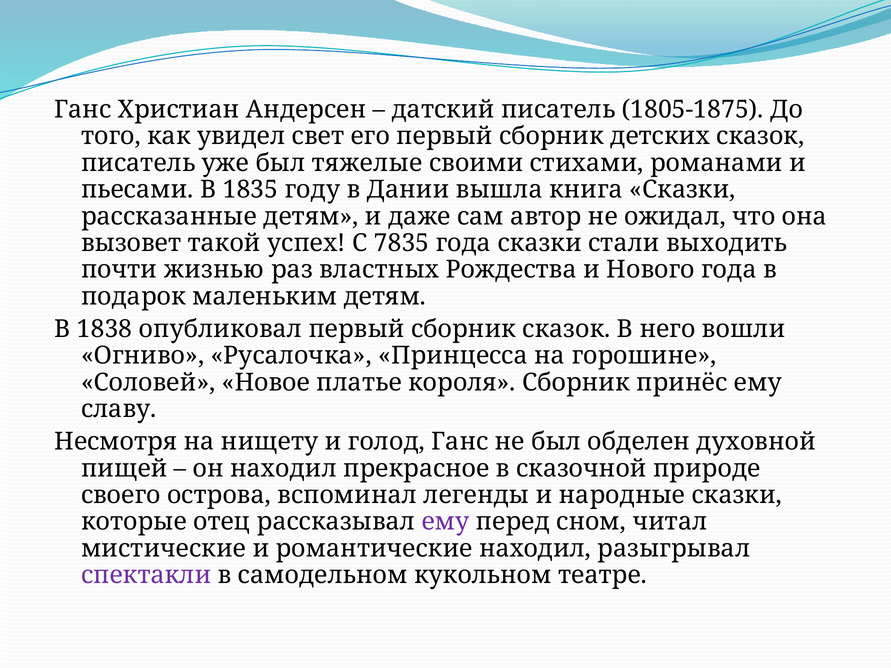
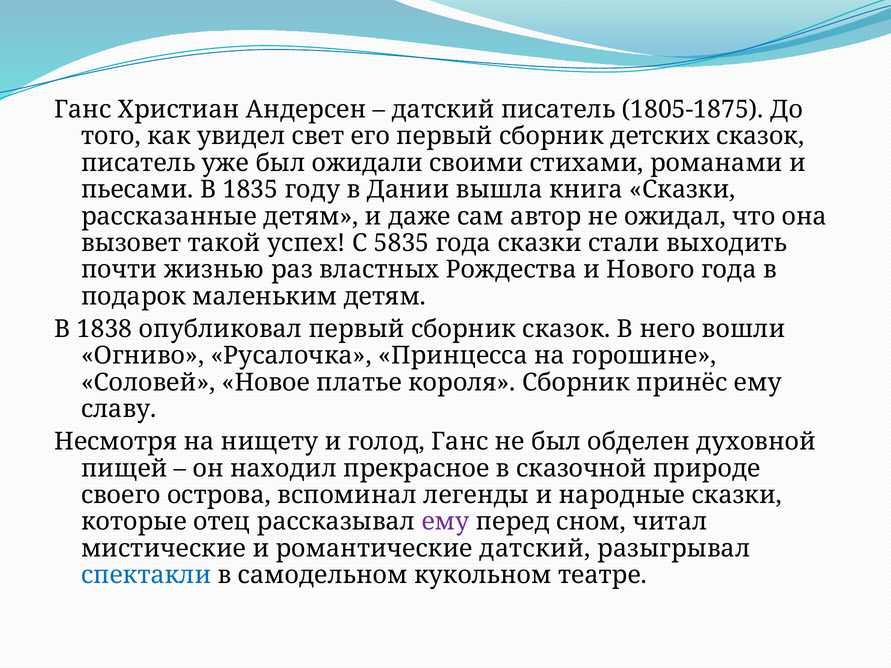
тяжелые: тяжелые -> ожидали (367, 163)
7835: 7835 -> 5835 (402, 243)
романтические находил: находил -> датский (535, 549)
спектакли colour: purple -> blue (146, 575)
